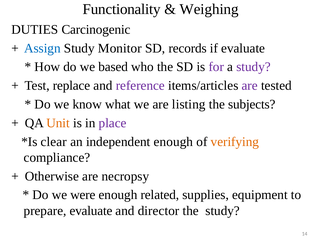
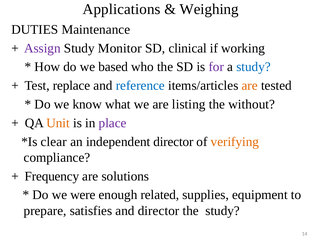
Functionality: Functionality -> Applications (122, 9)
Carcinogenic: Carcinogenic -> Maintenance (96, 30)
Assign colour: blue -> purple (42, 48)
records: records -> clinical (188, 48)
if evaluate: evaluate -> working (243, 48)
study colour: purple -> blue (254, 67)
reference colour: purple -> blue (140, 86)
are colour: purple -> orange (250, 86)
subjects: subjects -> without (252, 104)
independent enough: enough -> director (173, 142)
Otherwise: Otherwise -> Frequency (52, 176)
necropsy: necropsy -> solutions (125, 176)
prepare evaluate: evaluate -> satisfies (91, 211)
